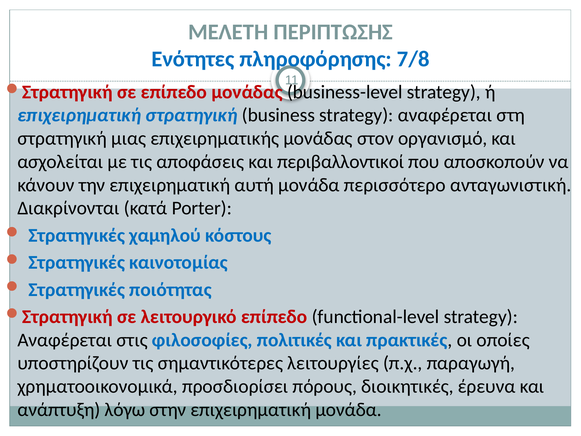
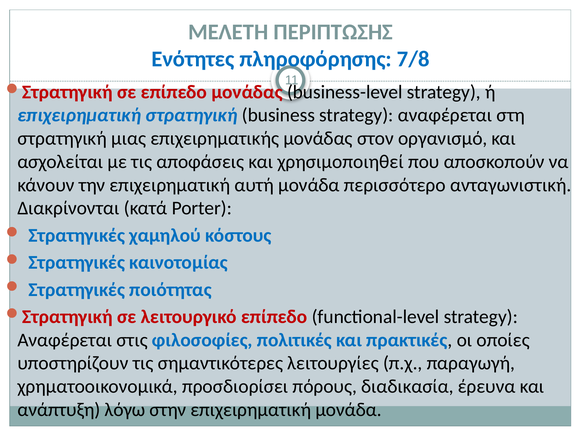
περιβαλλοντικοί: περιβαλλοντικοί -> χρησιμοποιηθεί (341, 162)
διοικητικές: διοικητικές -> διαδικασία (407, 386)
